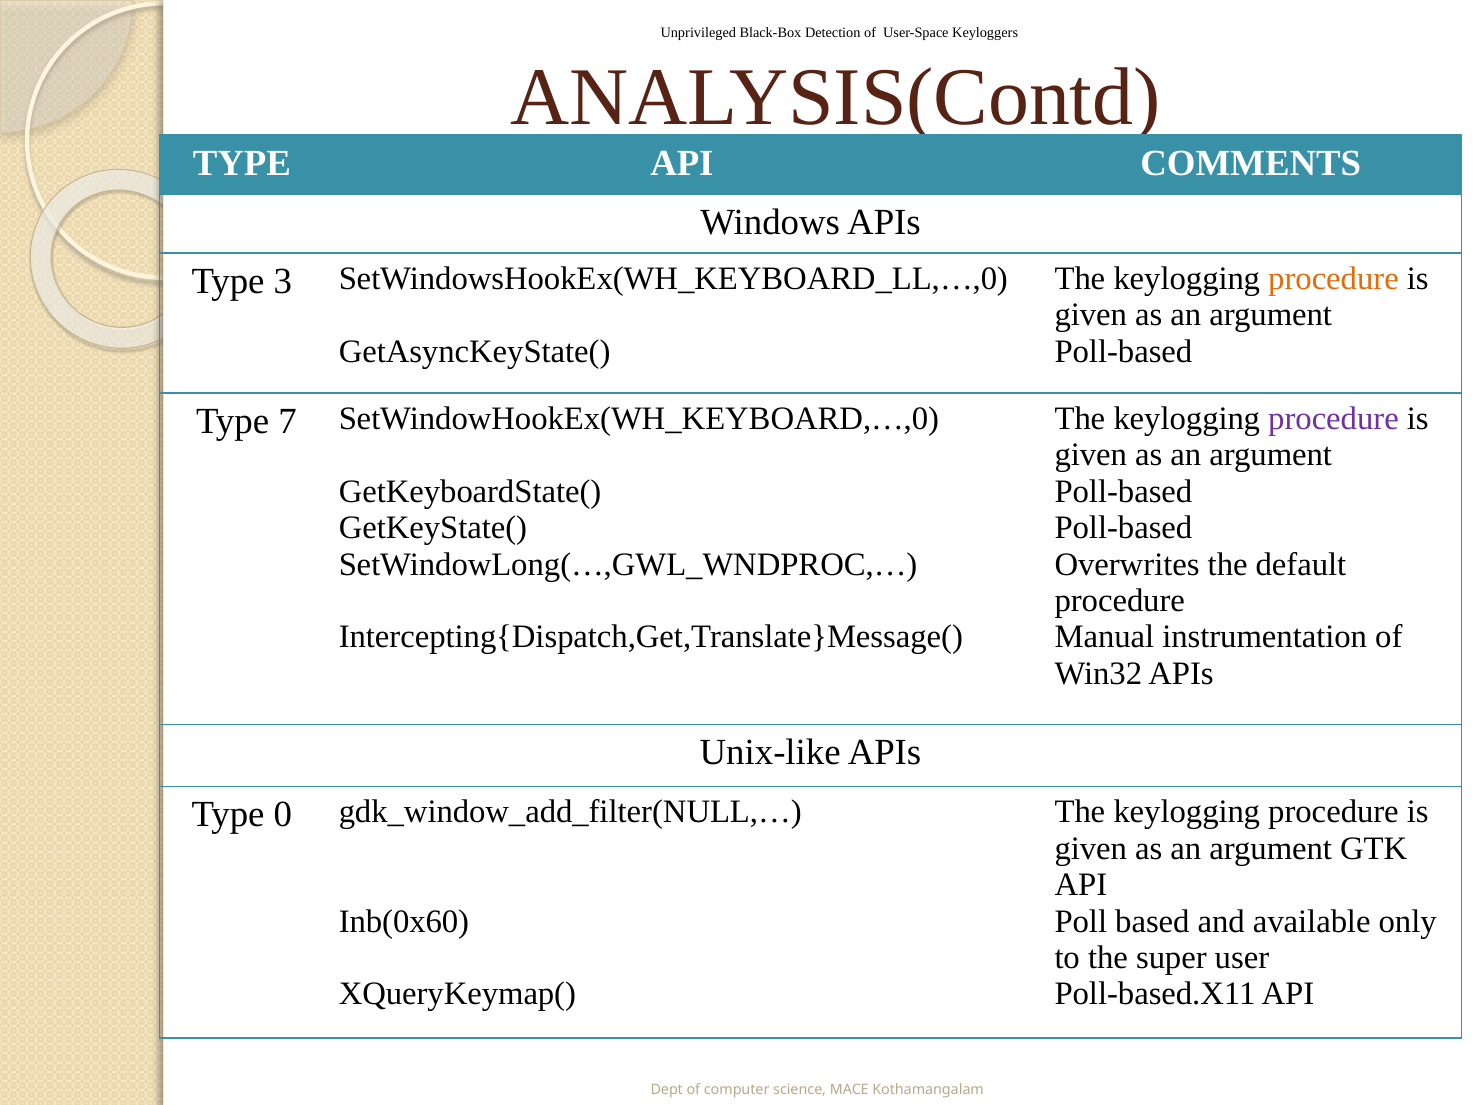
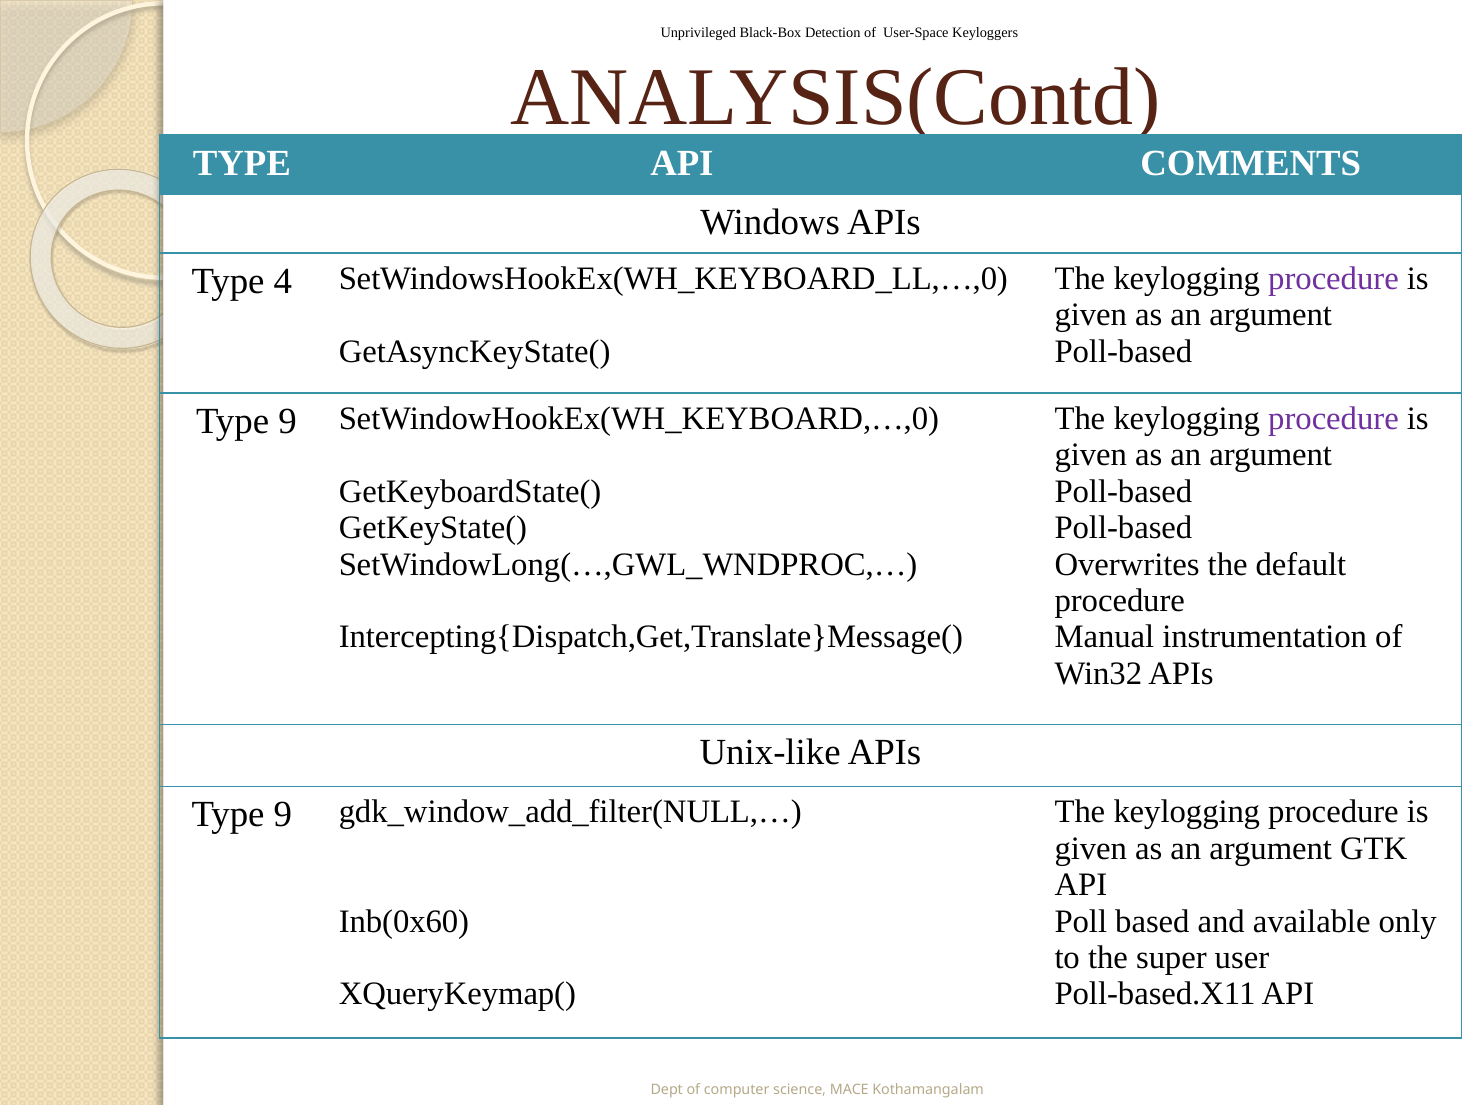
procedure colour: orange -> purple (1333, 279)
3: 3 -> 4 (283, 281)
7: 7 -> 9 (288, 421)
0: 0 -> 9 (283, 815)
